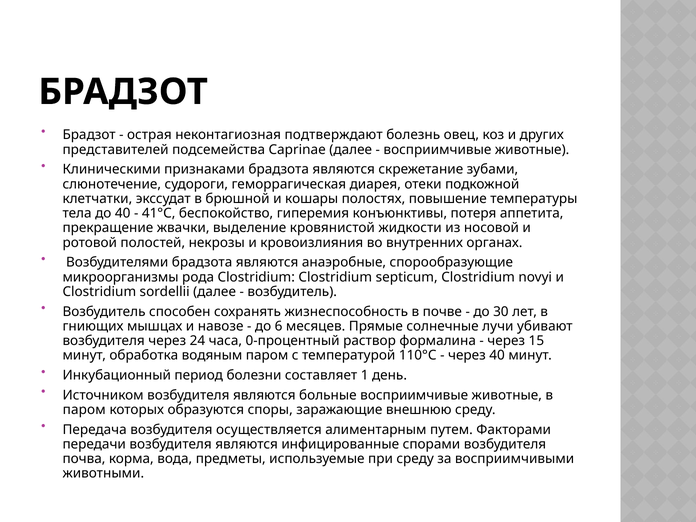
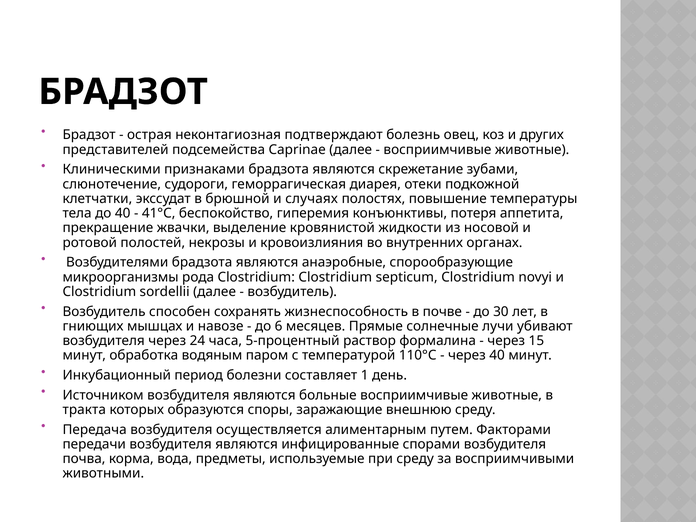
кошары: кошары -> случаях (312, 199)
0-процентный: 0-процентный -> 5-процентный (293, 341)
паром: паром -> тракта (84, 410)
